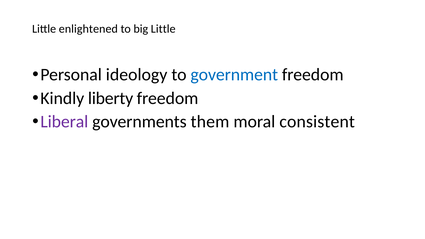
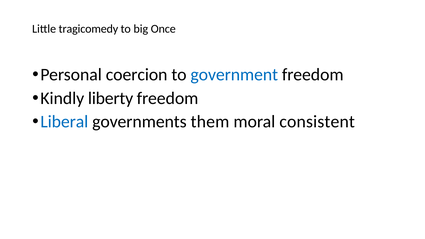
enlightened: enlightened -> tragicomedy (88, 29)
big Little: Little -> Once (163, 29)
ideology: ideology -> coercion (137, 75)
Liberal colour: purple -> blue (64, 122)
